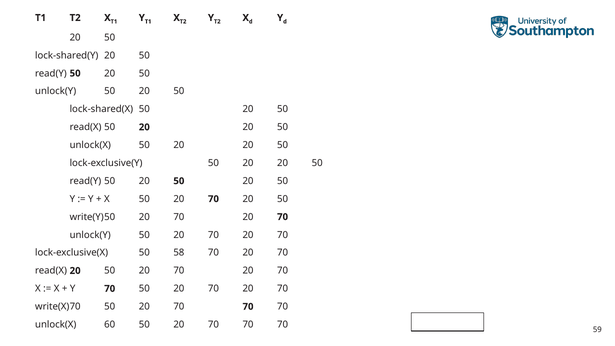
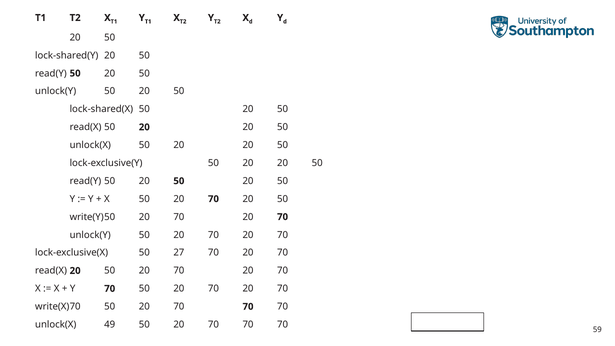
58: 58 -> 27 (179, 253)
60: 60 -> 49 (110, 324)
